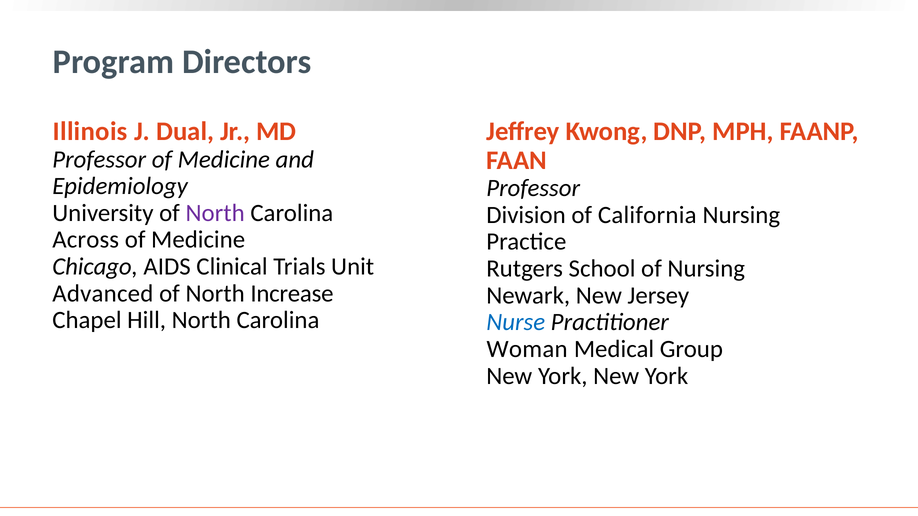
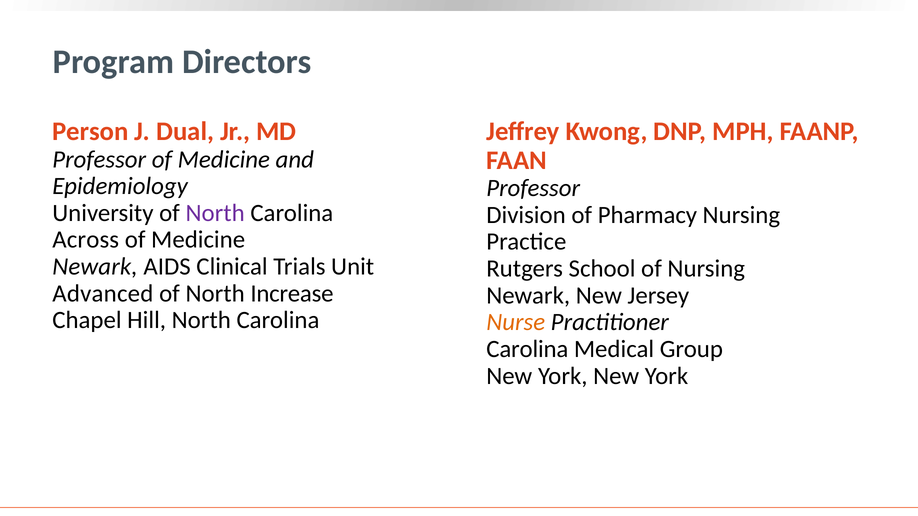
Illinois: Illinois -> Person (90, 132)
California: California -> Pharmacy (647, 215)
Chicago: Chicago -> Newark (95, 267)
Nurse colour: blue -> orange (516, 322)
Woman: Woman -> Carolina (527, 349)
